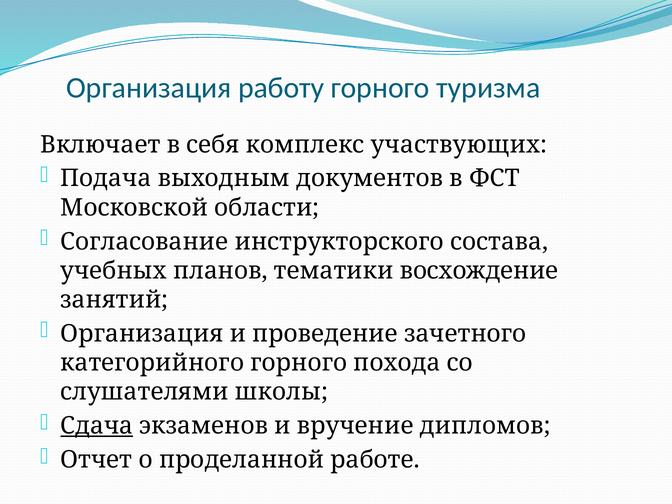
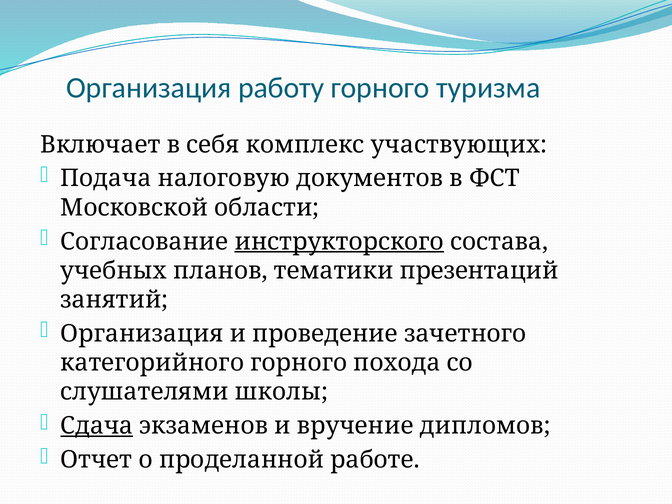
выходным: выходным -> налоговую (224, 178)
инструкторского underline: none -> present (339, 242)
восхождение: восхождение -> презентаций (479, 271)
